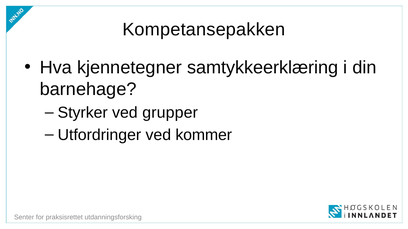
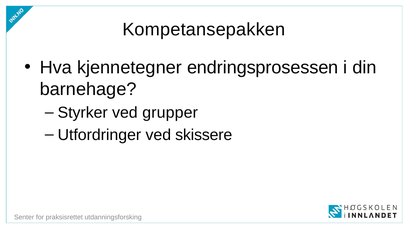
samtykkeerklæring: samtykkeerklæring -> endringsprosessen (263, 68)
kommer: kommer -> skissere (204, 135)
